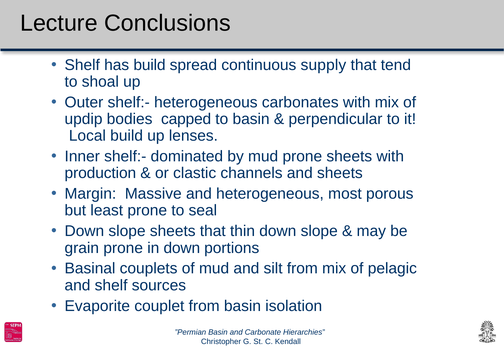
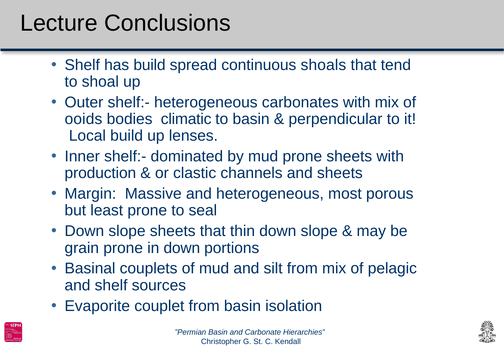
supply: supply -> shoals (323, 65)
updip: updip -> ooids (83, 119)
capped: capped -> climatic (186, 119)
